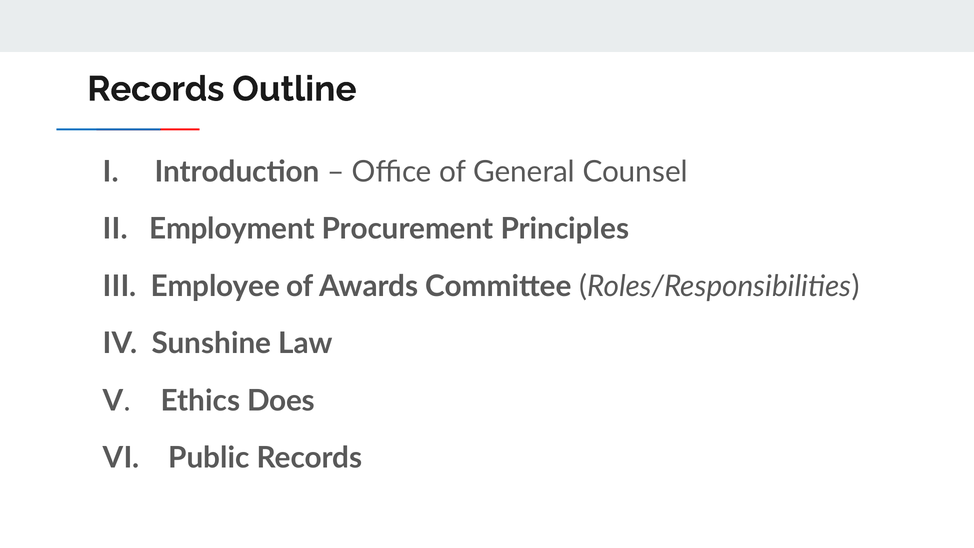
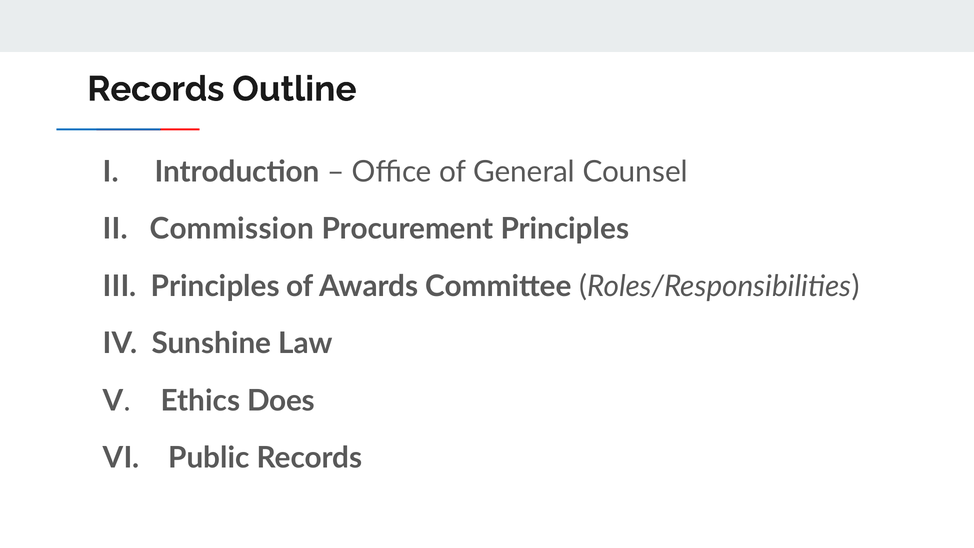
Employment: Employment -> Commission (232, 229)
III Employee: Employee -> Principles (215, 286)
